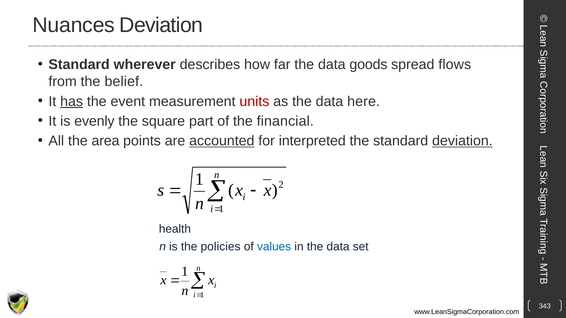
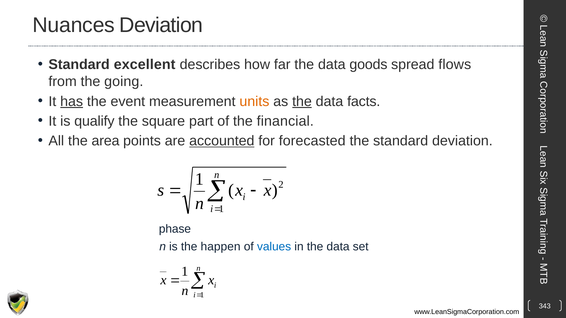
wherever: wherever -> excellent (145, 65)
belief: belief -> going (124, 82)
units colour: red -> orange (254, 101)
the underline: none -> present (302, 101)
here: here -> facts (364, 101)
evenly: evenly -> qualify (94, 121)
interpreted: interpreted -> forecasted (312, 141)
deviation underline: present -> none (462, 141)
health: health -> phase (175, 229)
policies: policies -> happen (221, 247)
